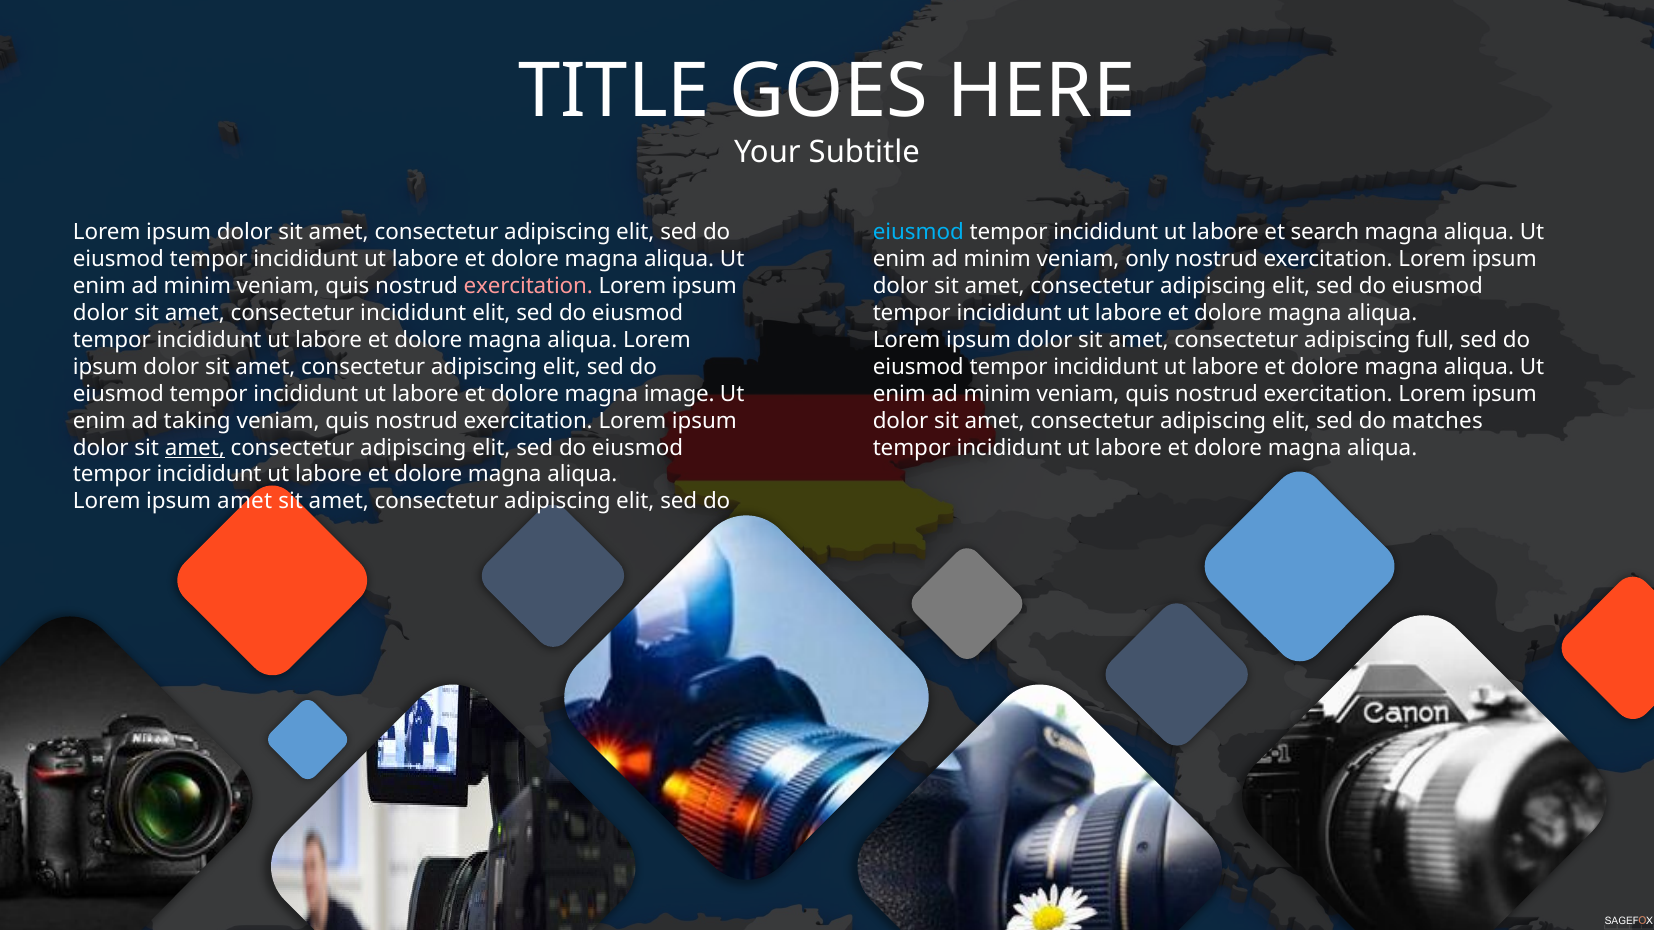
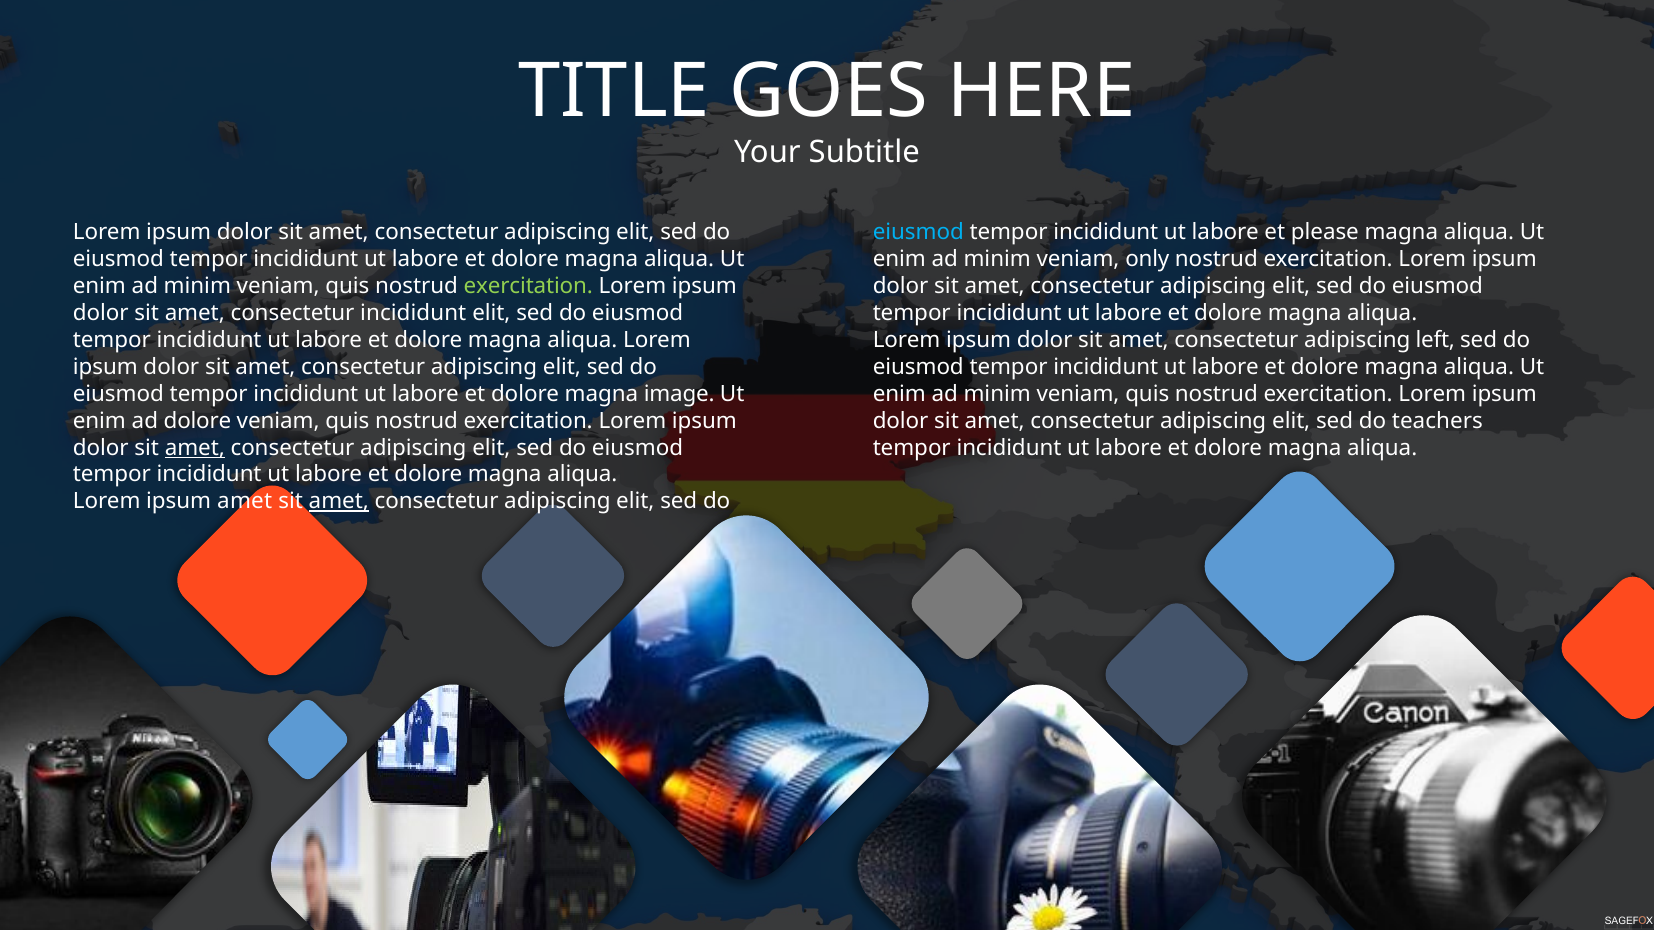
search: search -> please (1325, 233)
exercitation colour: pink -> light green (528, 286)
full: full -> left (1435, 340)
ad taking: taking -> dolore (197, 421)
matches: matches -> teachers (1437, 421)
amet underline: none -> present (339, 502)
